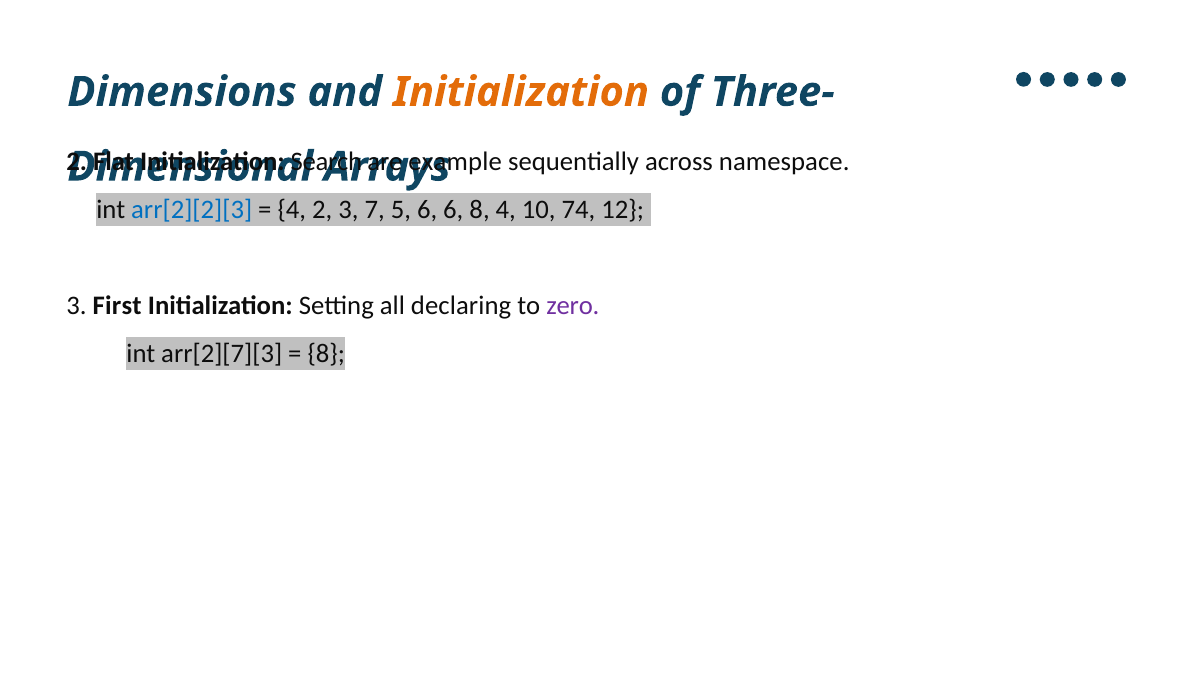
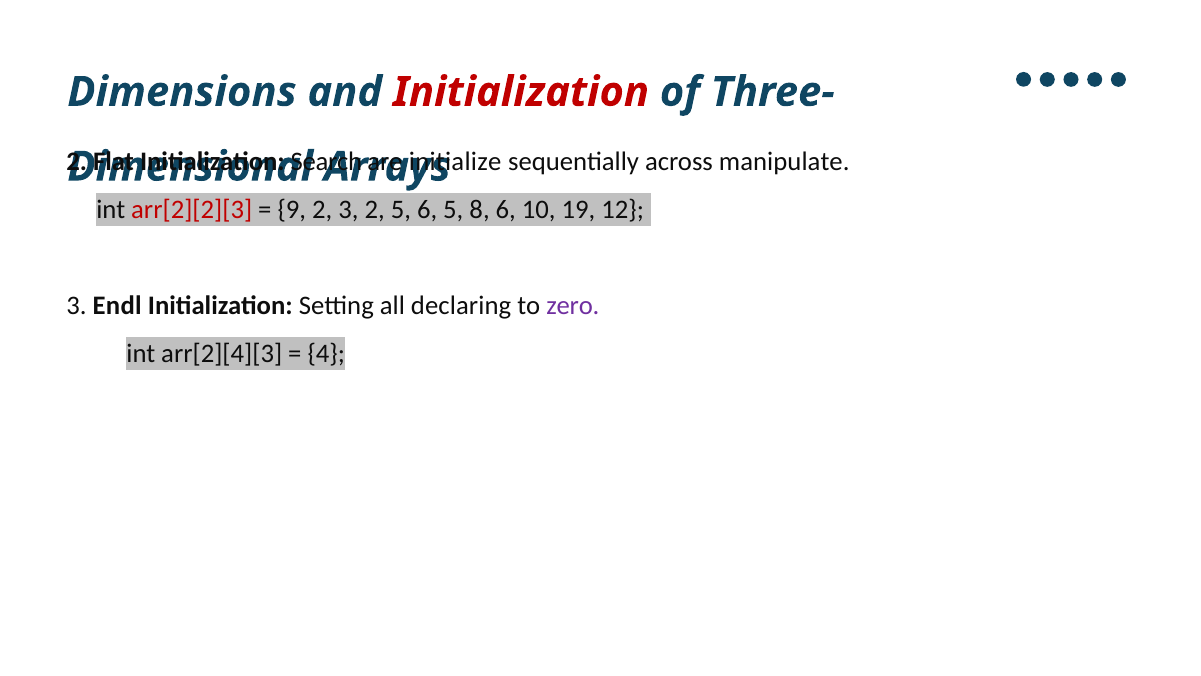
Initialization colour: orange -> red (521, 92)
example: example -> initialize (455, 161)
namespace: namespace -> manipulate (784, 161)
arr[2][2][3 colour: blue -> red (192, 210)
4: 4 -> 9 (292, 210)
3 7: 7 -> 2 (375, 210)
6 6: 6 -> 5 (453, 210)
8 4: 4 -> 6 (506, 210)
74: 74 -> 19 (579, 210)
First: First -> Endl (117, 306)
arr[2][7][3: arr[2][7][3 -> arr[2][4][3 (222, 354)
8: 8 -> 4 (326, 354)
